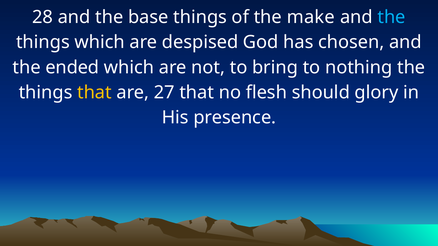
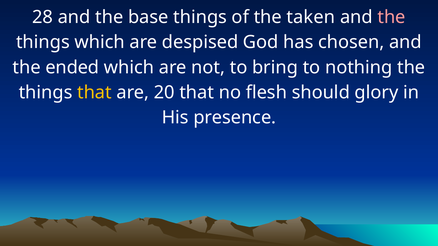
make: make -> taken (311, 17)
the colour: light blue -> pink (392, 17)
27: 27 -> 20 (164, 93)
